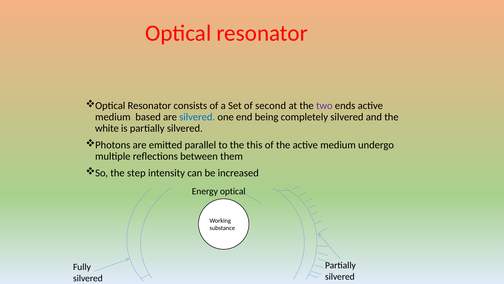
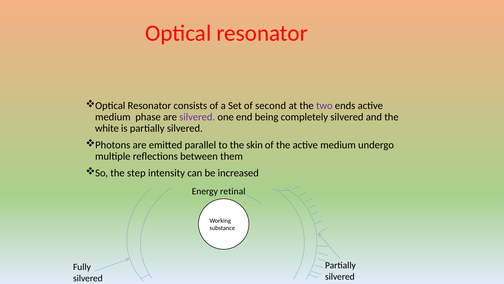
based: based -> phase (148, 117)
silvered colour: blue -> purple (197, 117)
this: this -> skin (255, 145)
Energy optical: optical -> retinal (233, 191)
